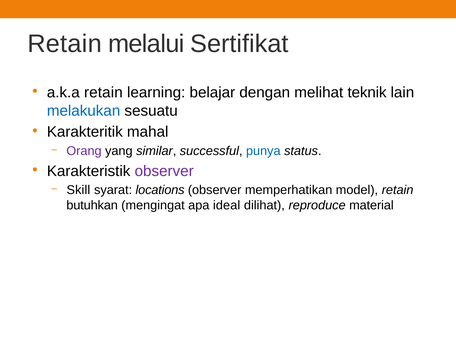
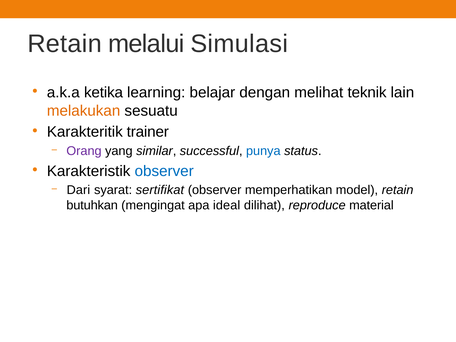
Sertifikat: Sertifikat -> Simulasi (239, 44)
a.k.a retain: retain -> ketika (104, 92)
melakukan colour: blue -> orange (84, 111)
mahal: mahal -> trainer (148, 132)
observer colour: purple -> blue (164, 171)
Skill: Skill -> Dari (78, 190)
locations: locations -> sertifikat (160, 190)
